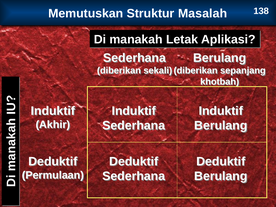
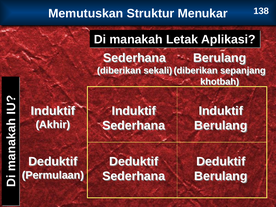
Masalah: Masalah -> Menukar (203, 14)
